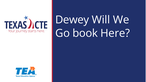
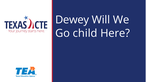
book: book -> child (85, 33)
